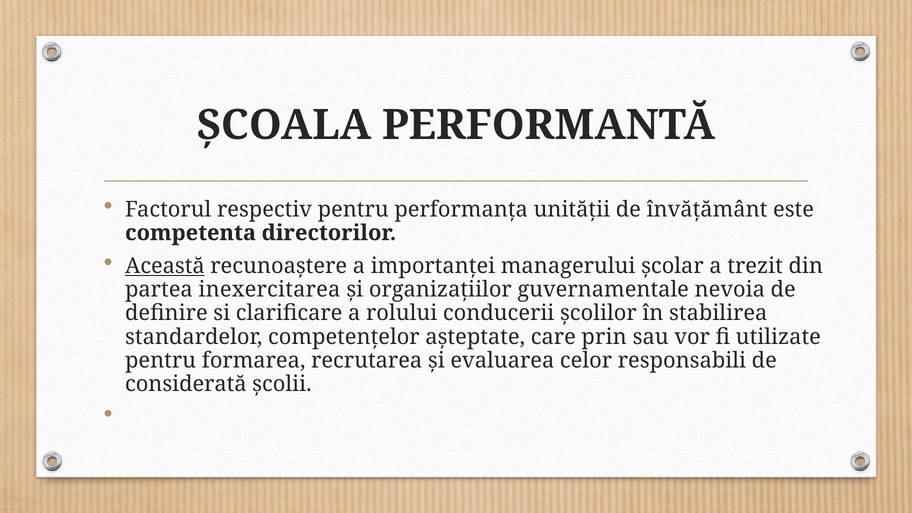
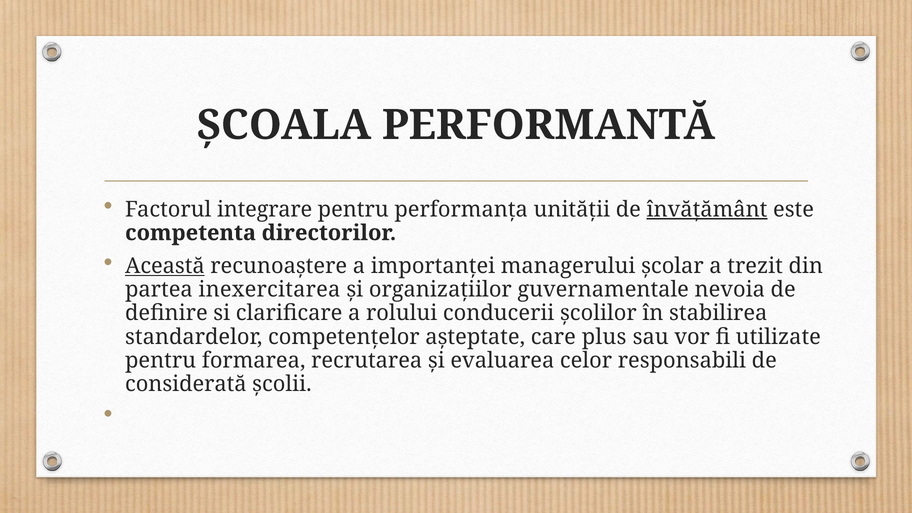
respectiv: respectiv -> integrare (265, 209)
învăţământ underline: none -> present (707, 209)
prin: prin -> plus (604, 337)
